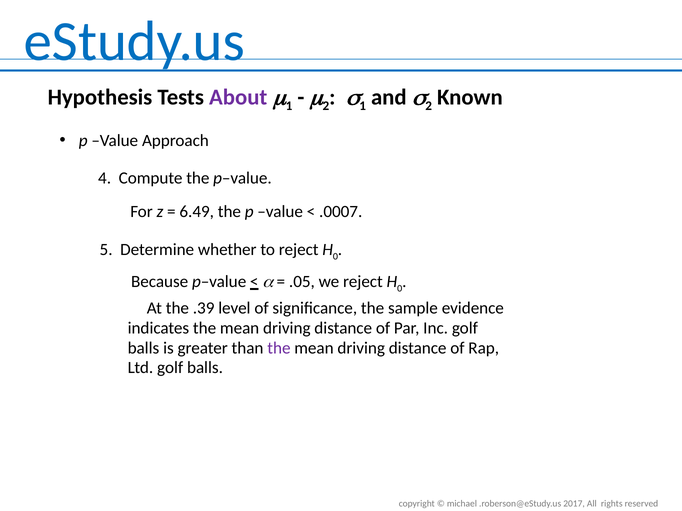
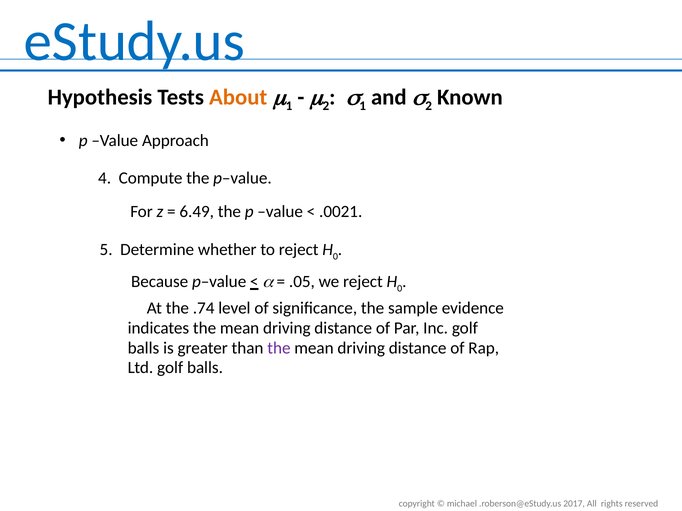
About colour: purple -> orange (238, 97)
.0007: .0007 -> .0021 (341, 212)
.39: .39 -> .74 (204, 309)
